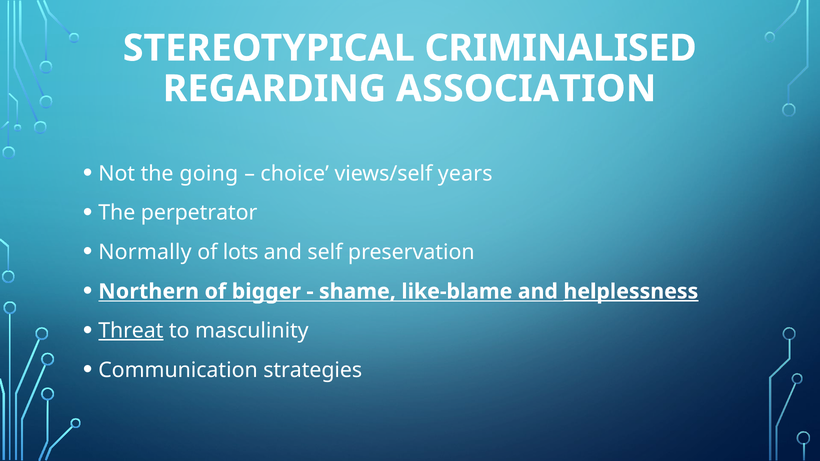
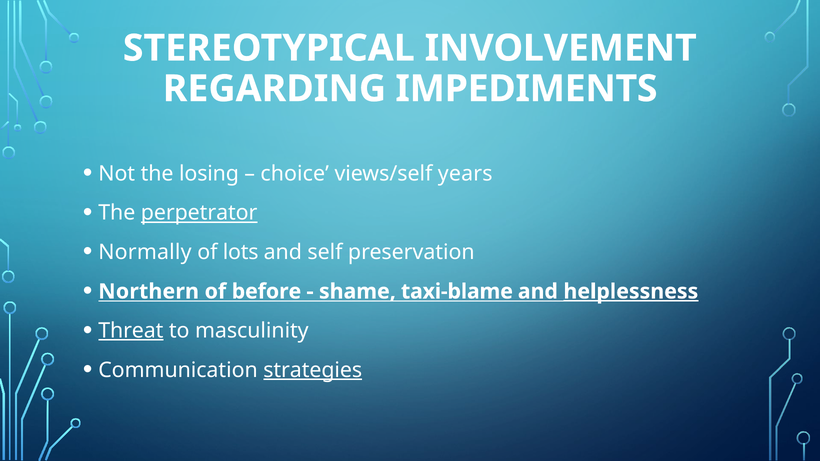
CRIMINALISED: CRIMINALISED -> INVOLVEMENT (561, 48)
ASSOCIATION: ASSOCIATION -> IMPEDIMENTS (526, 89)
going: going -> losing (209, 174)
perpetrator underline: none -> present (199, 213)
bigger: bigger -> before (266, 292)
like-blame: like-blame -> taxi-blame (457, 292)
strategies underline: none -> present (313, 370)
